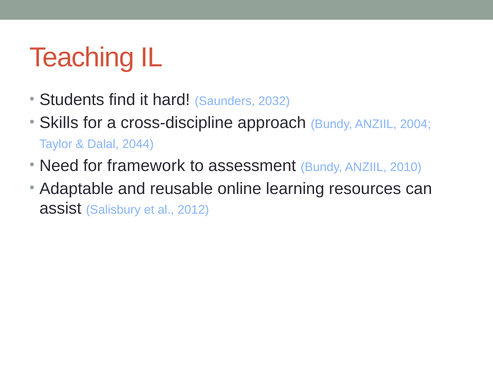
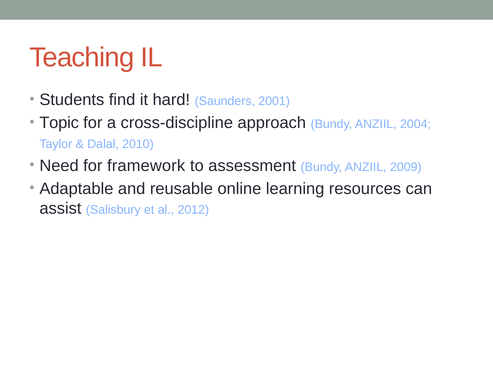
2032: 2032 -> 2001 (274, 101)
Skills: Skills -> Topic (59, 123)
2044: 2044 -> 2010 (138, 144)
2010: 2010 -> 2009 (406, 167)
